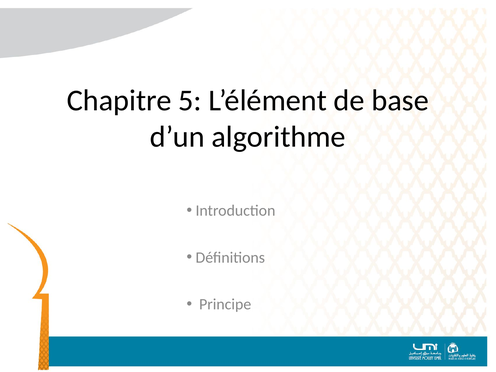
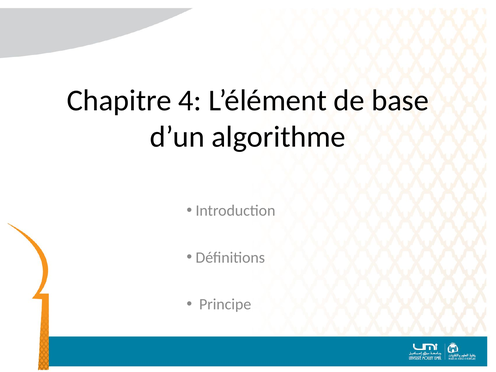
5: 5 -> 4 (190, 100)
